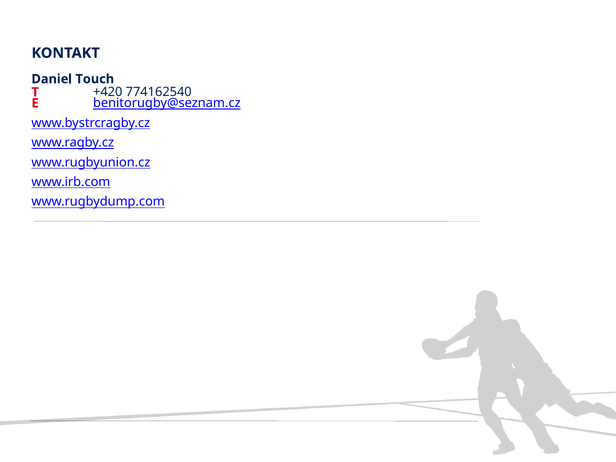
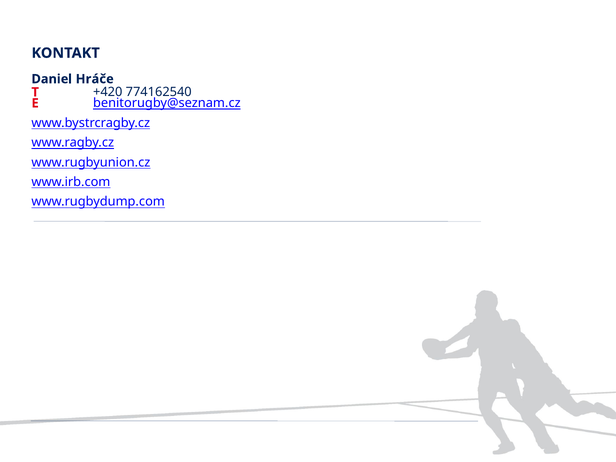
Touch: Touch -> Hráče (95, 79)
